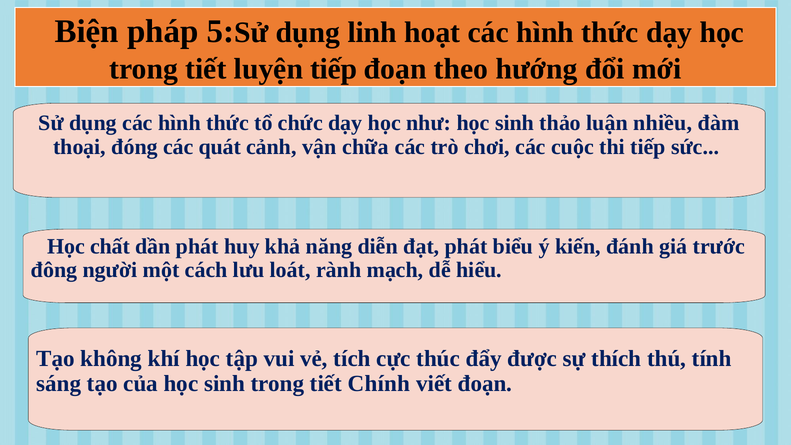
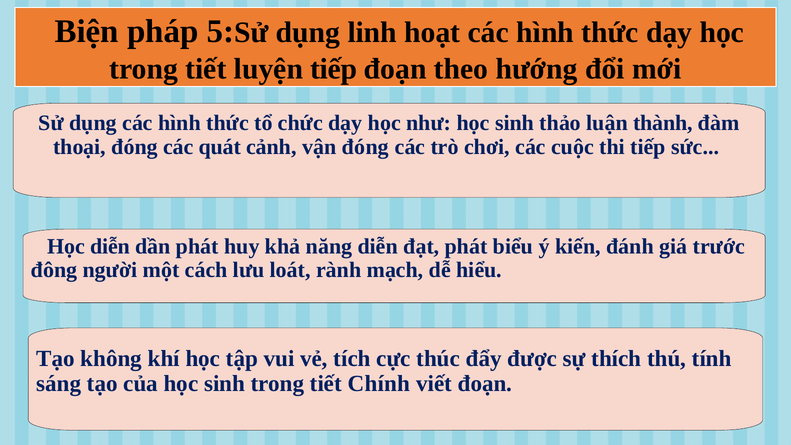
nhiều: nhiều -> thành (663, 123)
vận chữa: chữa -> đóng (365, 147)
Học chất: chất -> diễn (110, 246)
